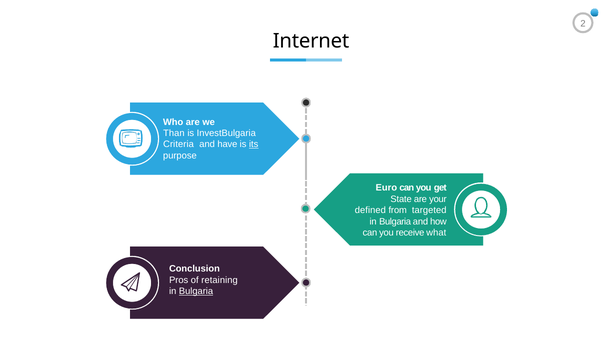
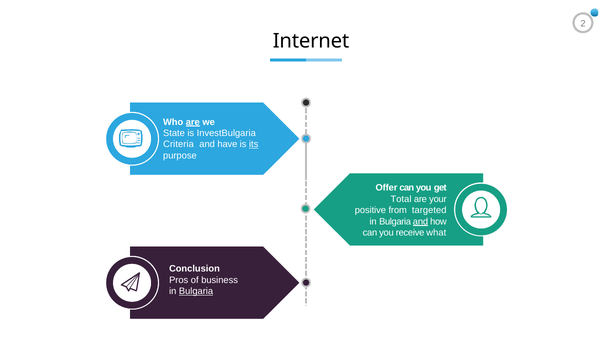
are underline: none -> present (193, 122)
Than: Than -> State (174, 133)
Euro: Euro -> Offer (386, 188)
State: State -> Total (401, 200)
defined: defined -> positive (370, 211)
and underline: none -> present (420, 222)
retaining: retaining -> business (220, 281)
